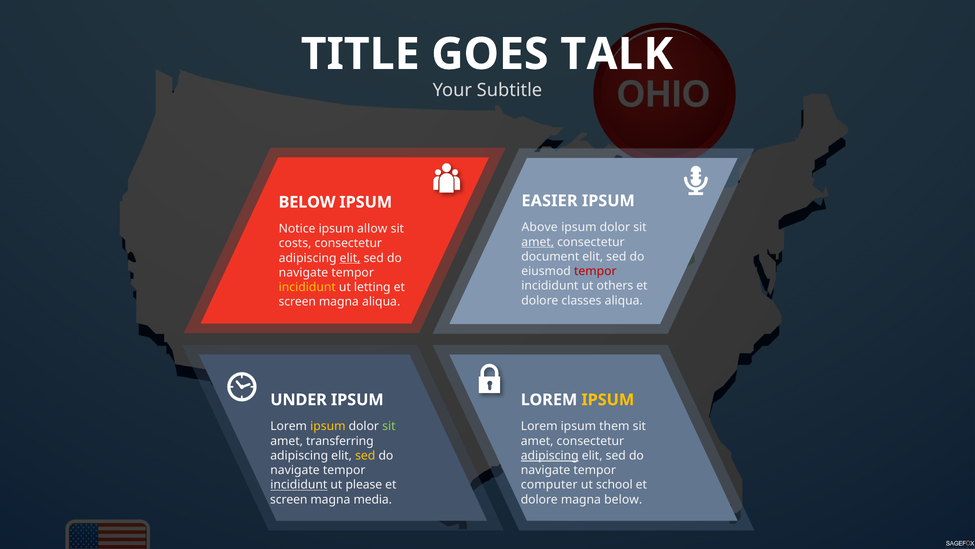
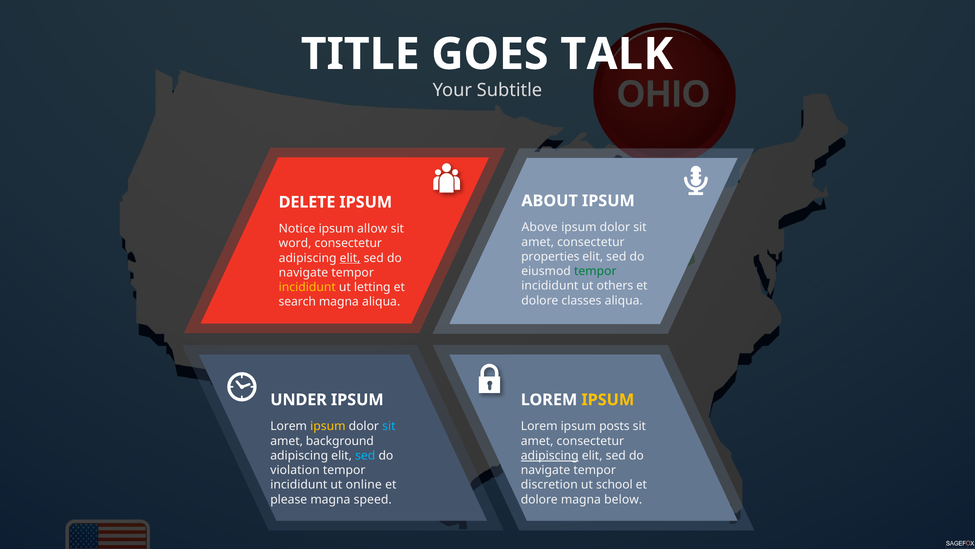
EASIER: EASIER -> ABOUT (550, 201)
BELOW: BELOW -> DELETE (307, 202)
amet underline: present -> none (538, 242)
costs: costs -> word (295, 243)
document: document -> properties (550, 256)
tempor colour: red -> green (595, 271)
screen: screen -> search (297, 302)
sit colour: light green -> light blue (389, 426)
them: them -> posts (614, 426)
transferring: transferring -> background (340, 441)
sed colour: yellow -> light blue (365, 455)
navigate: navigate -> violation (295, 470)
incididunt underline: present -> none (299, 484)
please: please -> online (364, 484)
computer: computer -> discretion (549, 484)
screen: screen -> please (289, 499)
media: media -> speed (373, 499)
